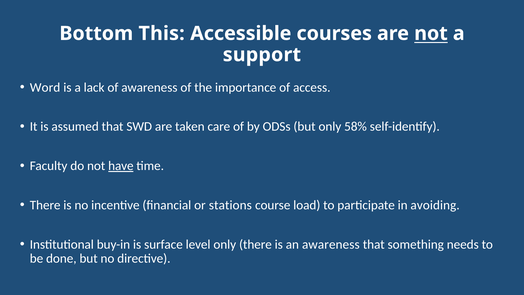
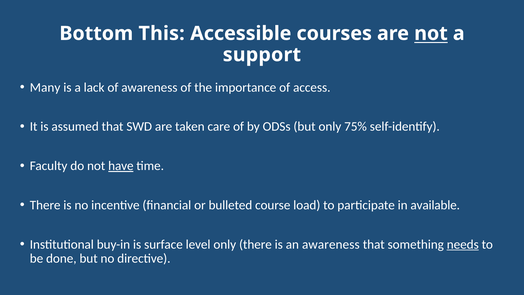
Word: Word -> Many (45, 87)
58%: 58% -> 75% (356, 127)
stations: stations -> bulleted (230, 205)
avoiding: avoiding -> available (435, 205)
needs underline: none -> present (463, 244)
